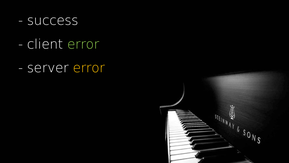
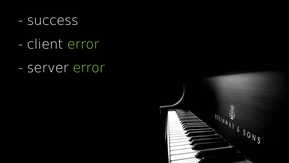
error colour: yellow -> light green (89, 68)
